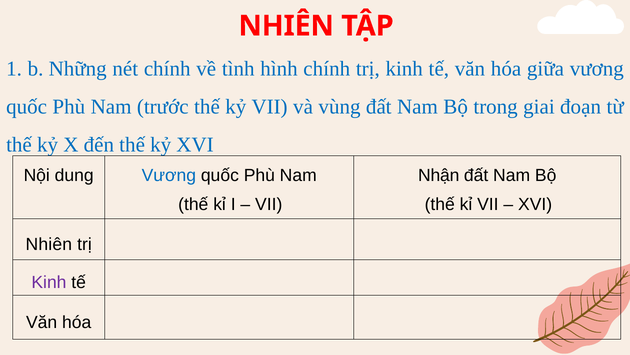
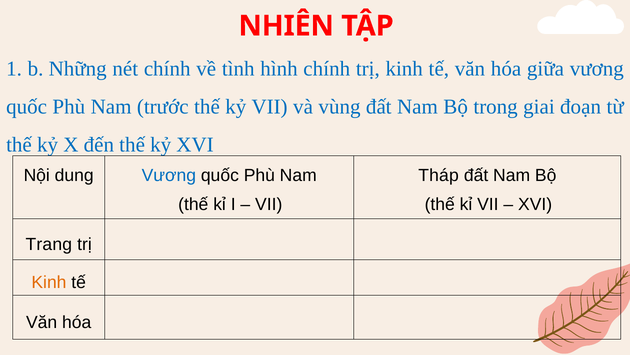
Nhận: Nhận -> Tháp (439, 175)
Nhiên: Nhiên -> Trang (49, 244)
Kinh colour: purple -> orange (49, 282)
